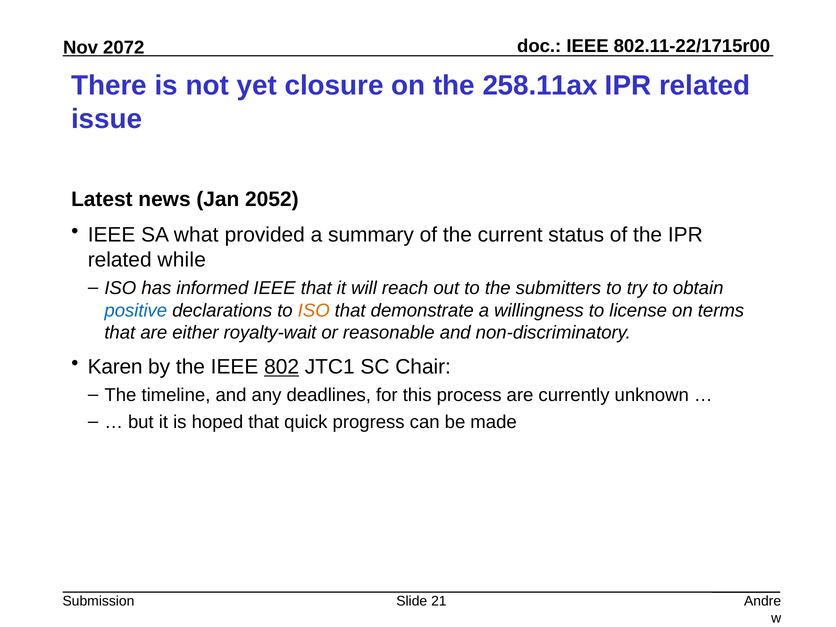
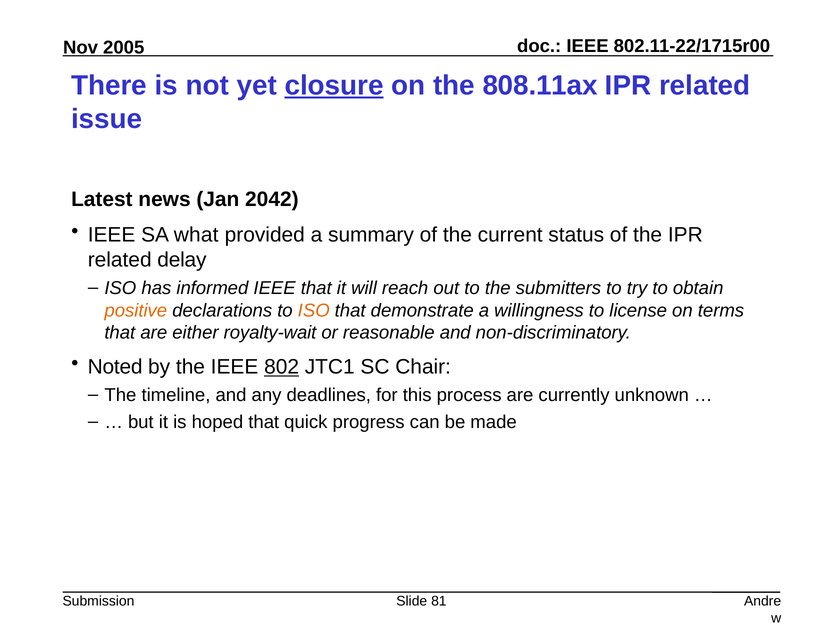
2072: 2072 -> 2005 (124, 47)
closure underline: none -> present (334, 86)
258.11ax: 258.11ax -> 808.11ax (540, 86)
2052: 2052 -> 2042 (272, 199)
while: while -> delay (182, 260)
positive colour: blue -> orange (136, 310)
Karen: Karen -> Noted (115, 367)
21: 21 -> 81 (439, 601)
